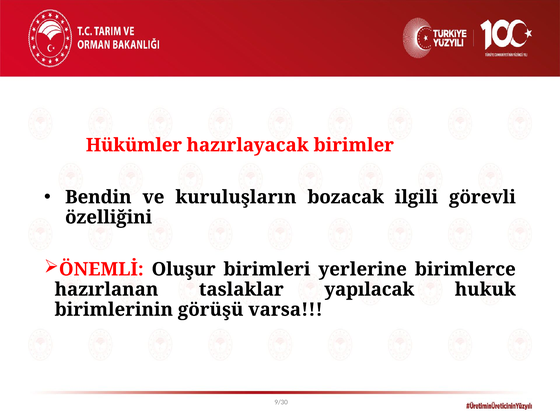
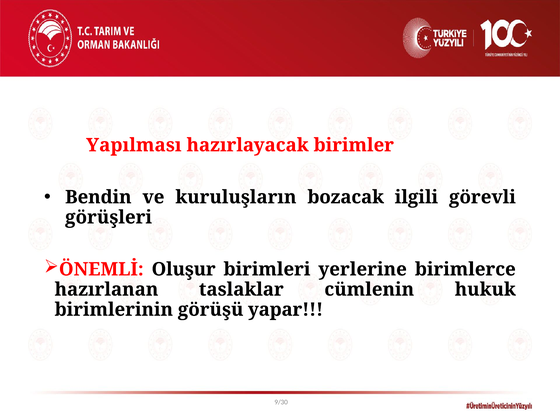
Hükümler: Hükümler -> Yapılması (134, 145)
özelliğini: özelliğini -> görüşleri (109, 217)
yapılacak: yapılacak -> cümlenin (369, 289)
varsa: varsa -> yapar (286, 310)
